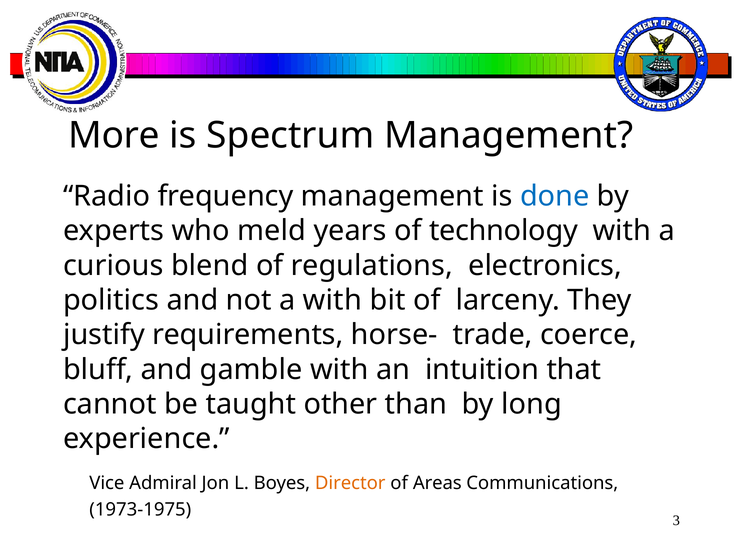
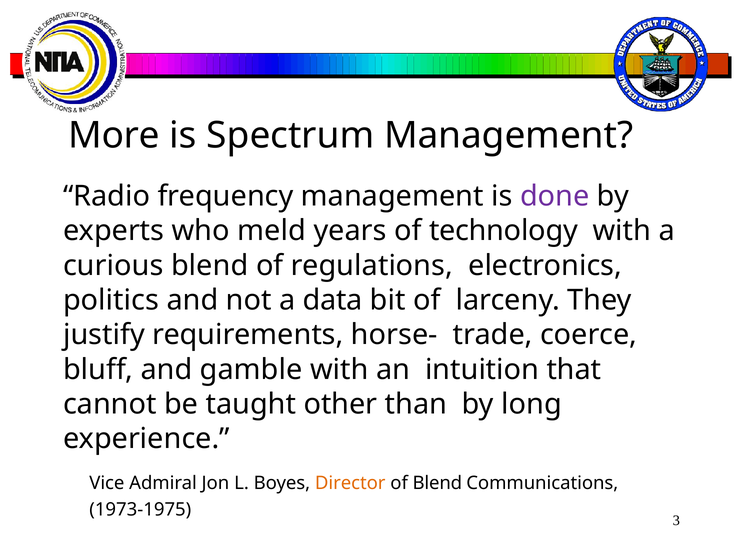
done colour: blue -> purple (555, 196)
a with: with -> data (333, 300)
of Areas: Areas -> Blend (437, 483)
